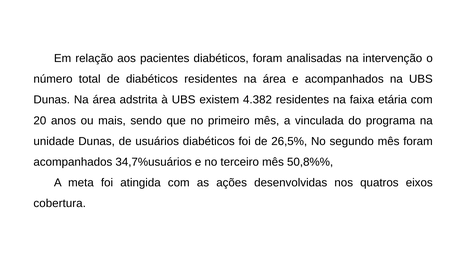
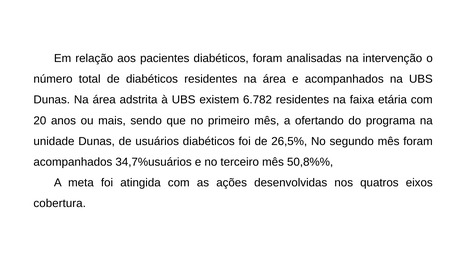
4.382: 4.382 -> 6.782 (257, 100)
vinculada: vinculada -> ofertando (319, 121)
